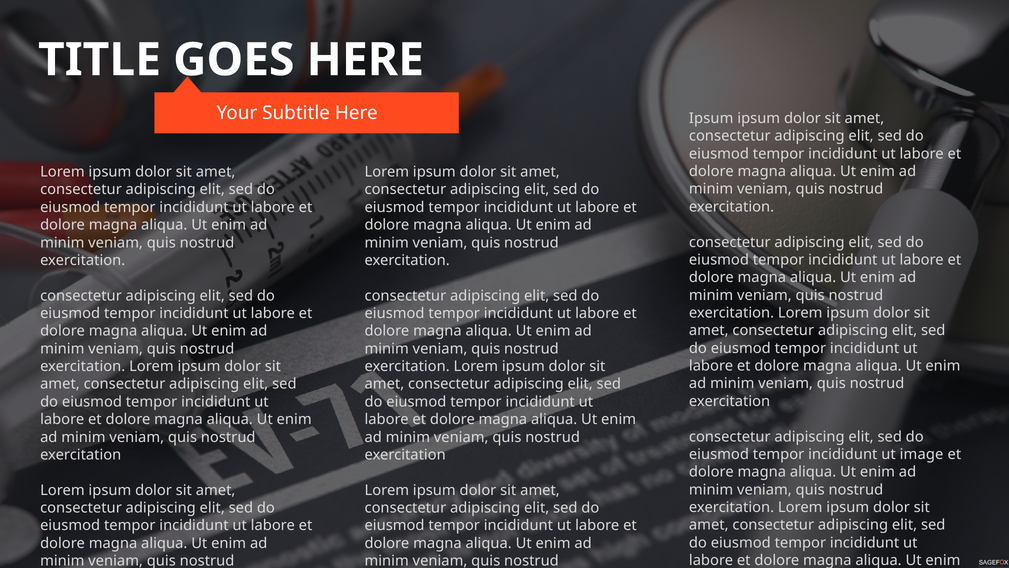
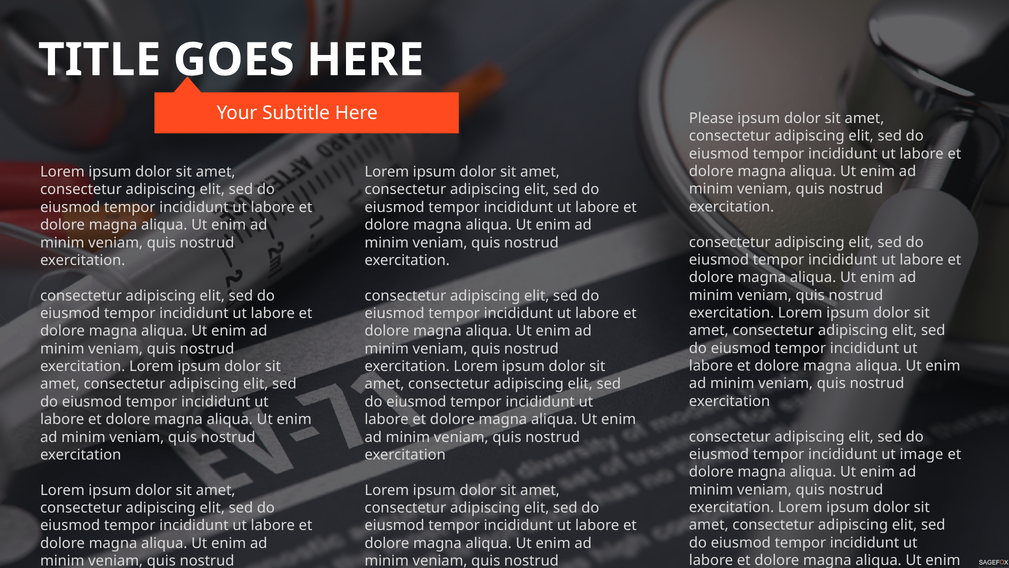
Ipsum: Ipsum -> Please (711, 118)
